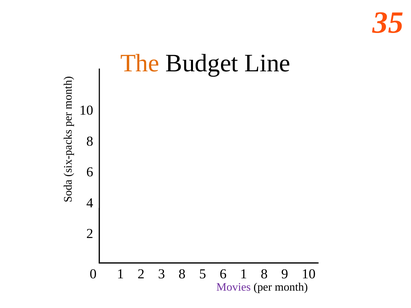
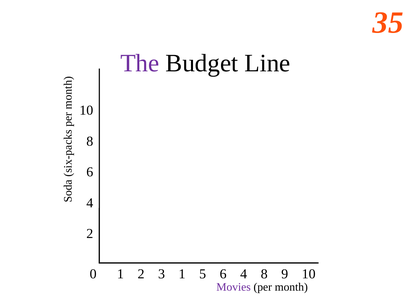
The colour: orange -> purple (140, 63)
3 8: 8 -> 1 (182, 274)
6 1: 1 -> 4 (244, 274)
